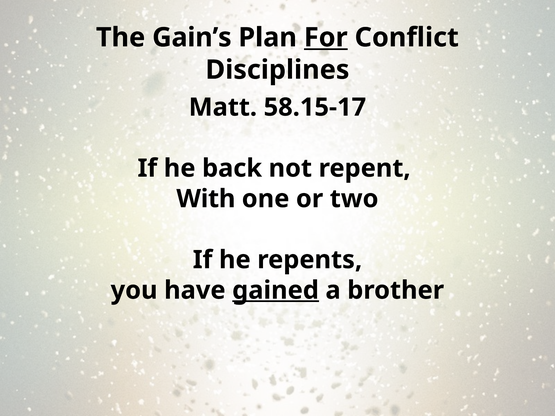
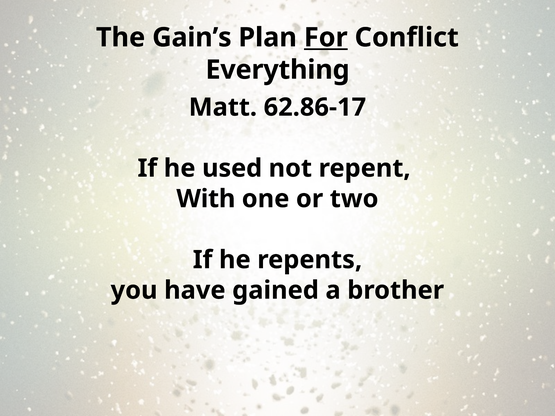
Disciplines: Disciplines -> Everything (278, 70)
58.15-17: 58.15-17 -> 62.86-17 (315, 107)
back: back -> used (232, 168)
gained underline: present -> none (276, 290)
